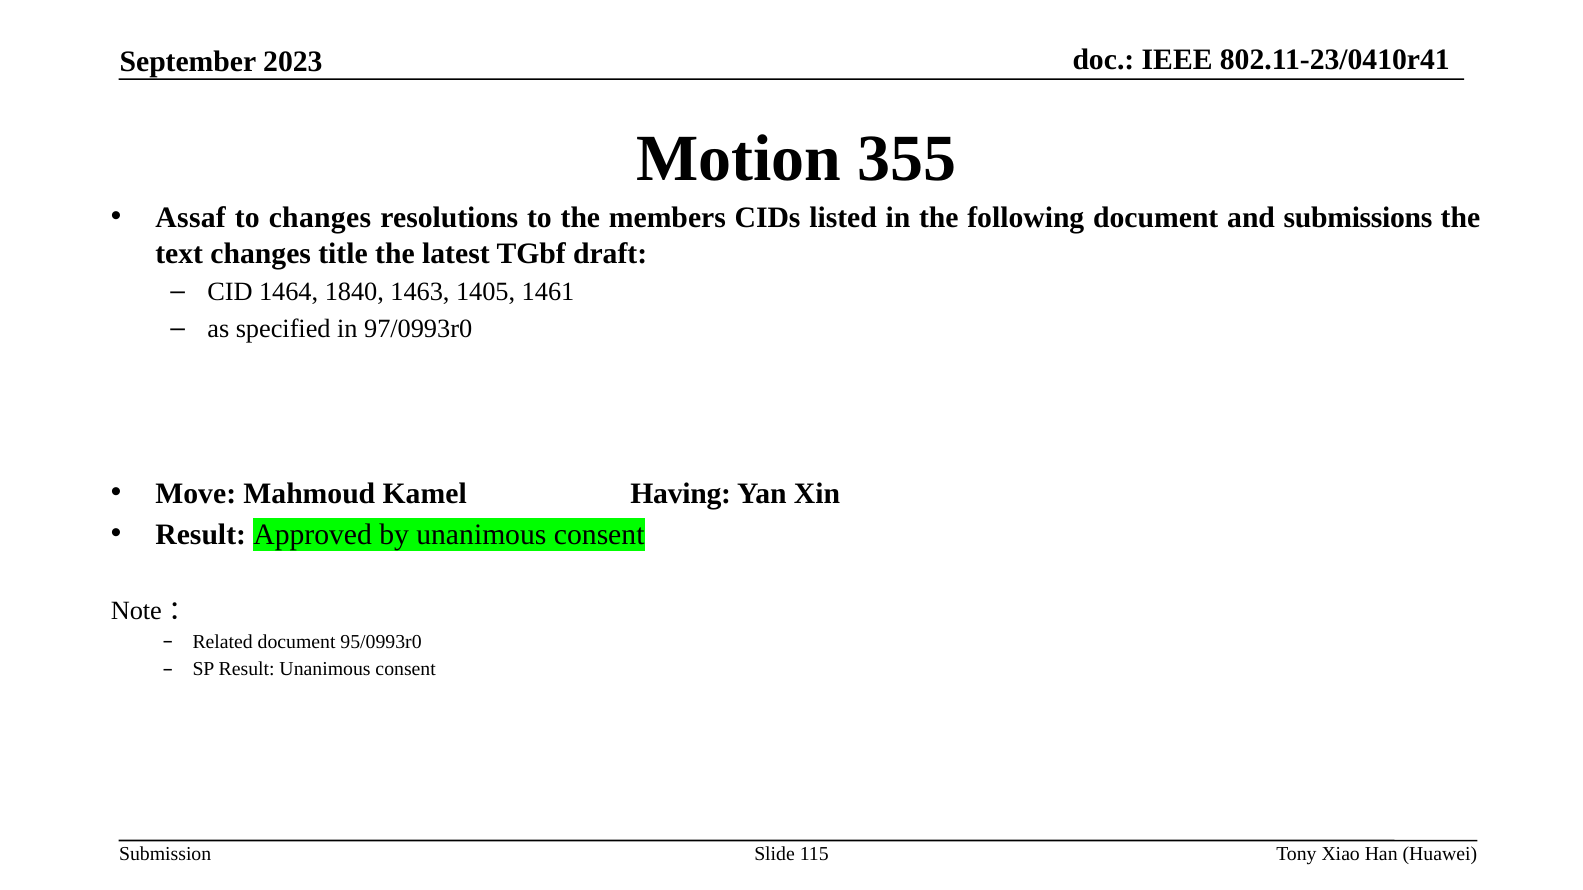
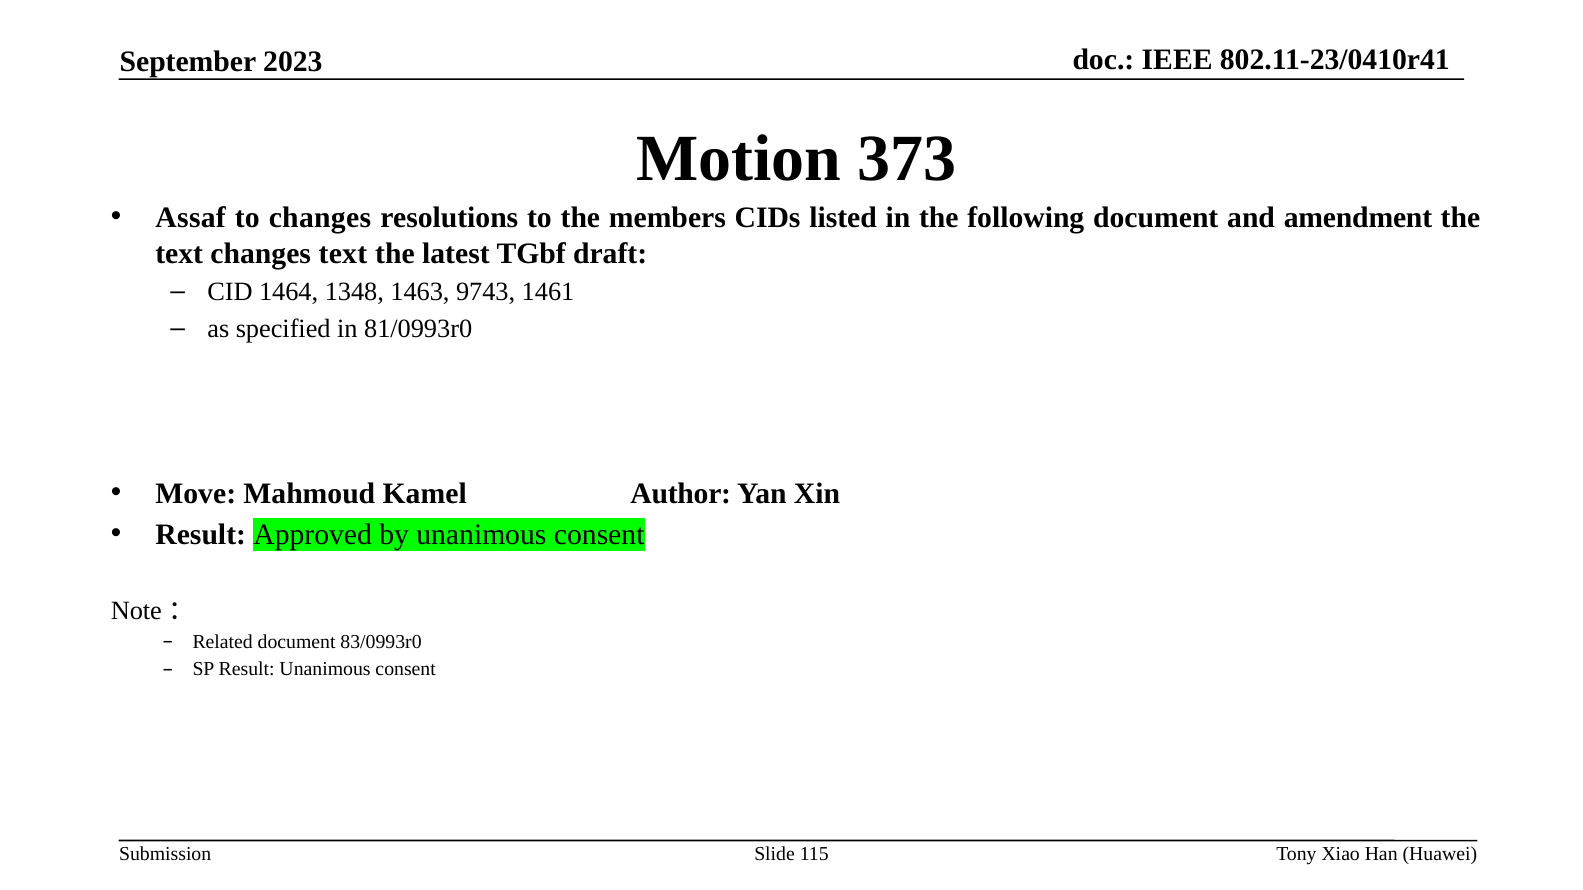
355: 355 -> 373 (907, 159)
submissions: submissions -> amendment (1358, 218)
changes title: title -> text (343, 253)
1840: 1840 -> 1348 (354, 292)
1405: 1405 -> 9743 (486, 292)
97/0993r0: 97/0993r0 -> 81/0993r0 (418, 329)
Having: Having -> Author (681, 493)
95/0993r0: 95/0993r0 -> 83/0993r0 (381, 642)
